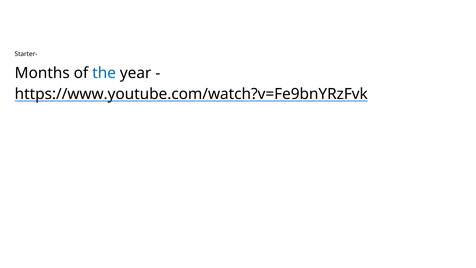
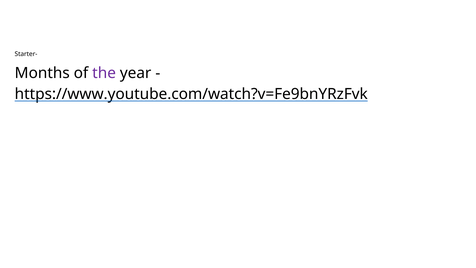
the colour: blue -> purple (104, 73)
